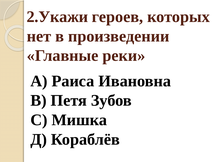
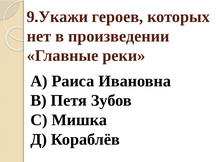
2.Укажи: 2.Укажи -> 9.Укажи (57, 17)
